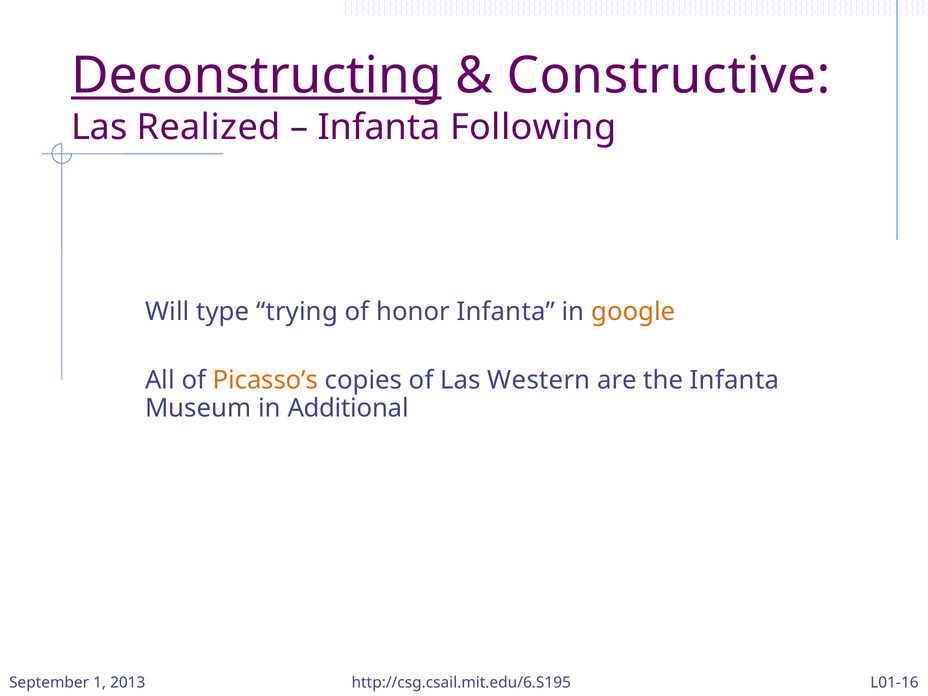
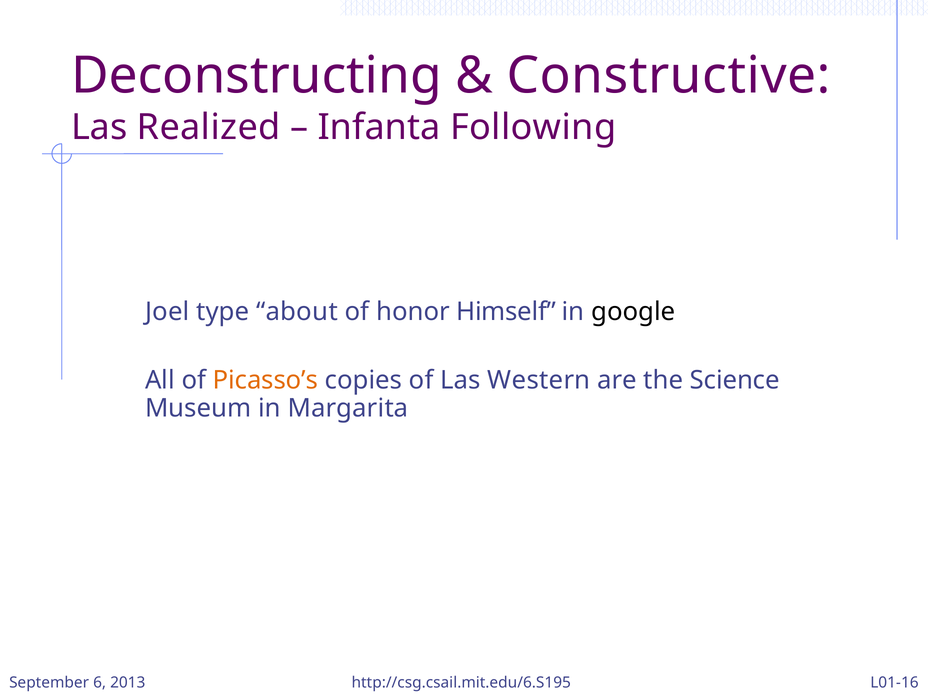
Deconstructing underline: present -> none (256, 76)
Will: Will -> Joel (167, 312)
trying: trying -> about (297, 312)
honor Infanta: Infanta -> Himself (506, 312)
google colour: orange -> black (633, 312)
the Infanta: Infanta -> Science (735, 380)
Additional: Additional -> Margarita (348, 408)
1: 1 -> 6 (100, 682)
